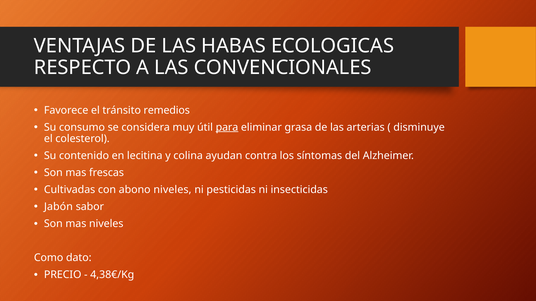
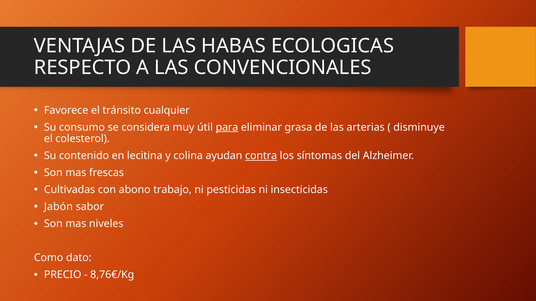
remedios: remedios -> cualquier (167, 110)
contra underline: none -> present (261, 156)
abono niveles: niveles -> trabajo (173, 190)
4,38€/Kg: 4,38€/Kg -> 8,76€/Kg (112, 275)
